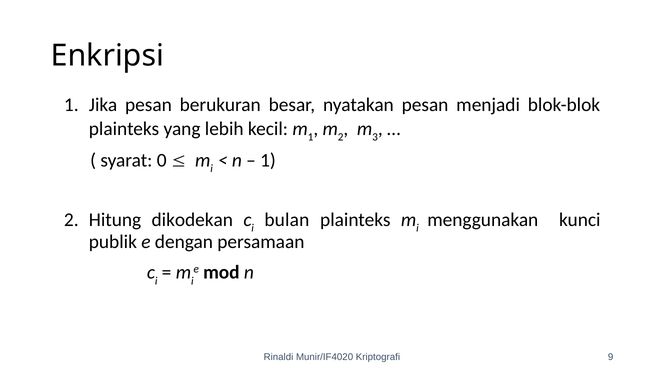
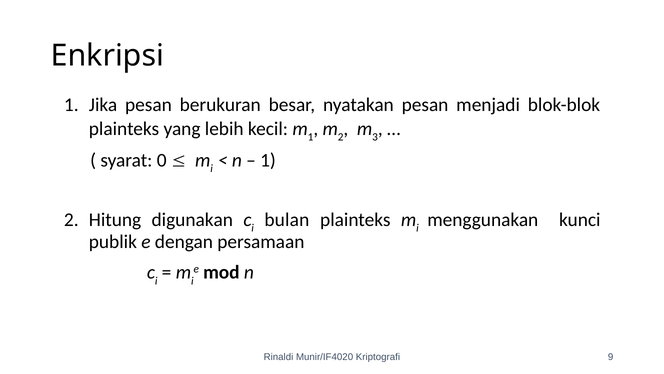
dikodekan: dikodekan -> digunakan (192, 219)
